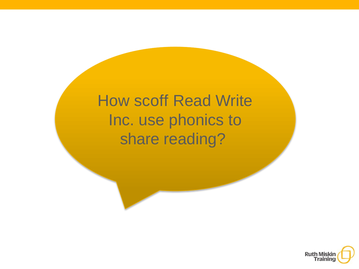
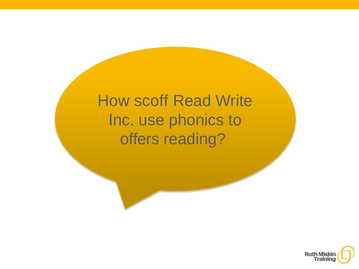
share: share -> offers (140, 139)
